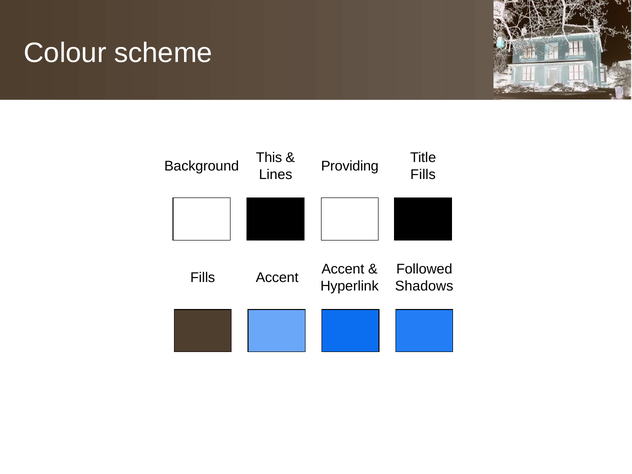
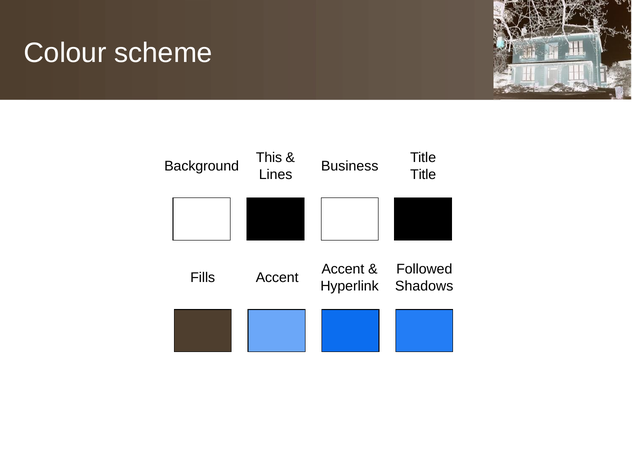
Providing: Providing -> Business (350, 166)
Fills: Fills -> Title (423, 175)
